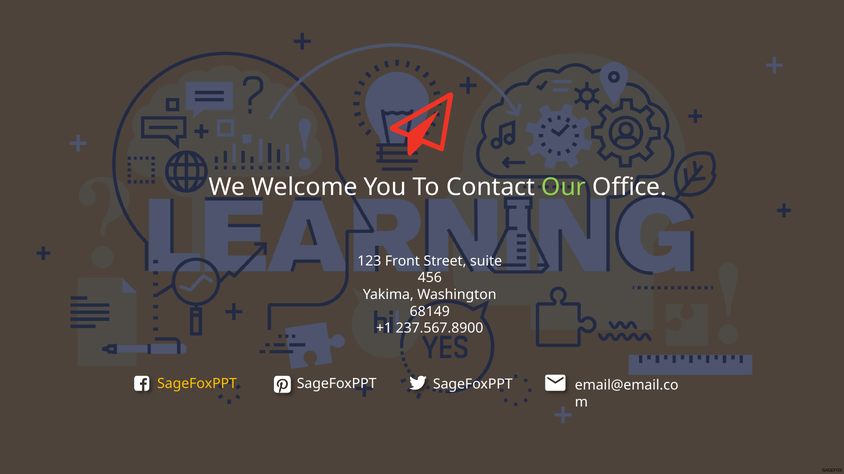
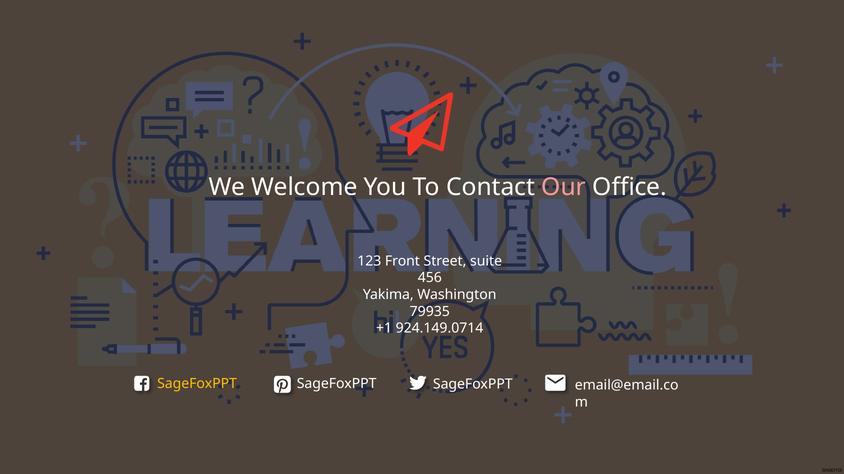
Our colour: light green -> pink (564, 188)
68149: 68149 -> 79935 (430, 312)
237.567.8900: 237.567.8900 -> 924.149.0714 (439, 329)
